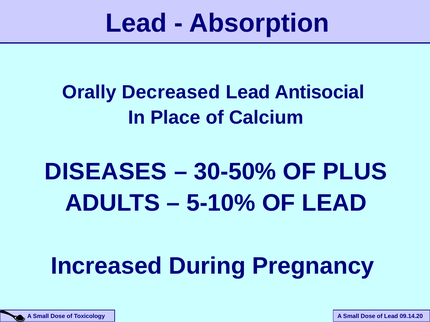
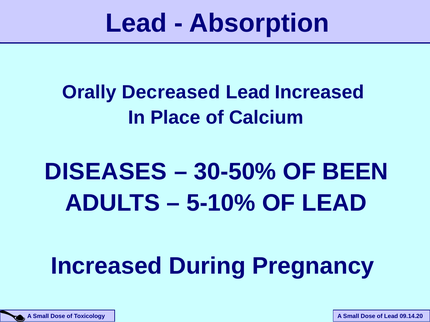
Antisocial: Antisocial -> Increased (320, 92)
PLUS: PLUS -> BEEN (355, 172)
